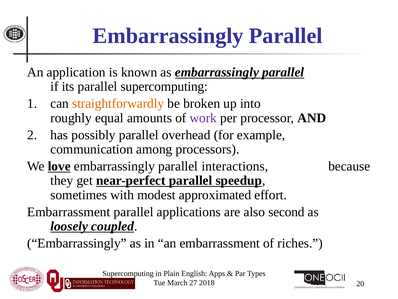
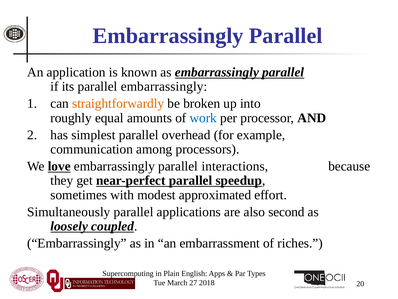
parallel supercomputing: supercomputing -> embarrassingly (164, 86)
work colour: purple -> blue (203, 118)
possibly: possibly -> simplest (93, 135)
Embarrassment: Embarrassment -> Simultaneously (69, 212)
